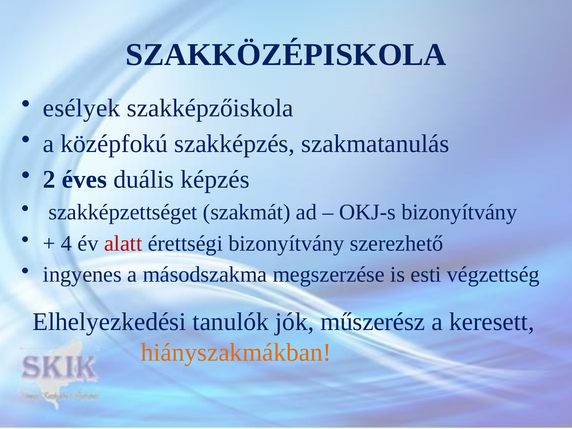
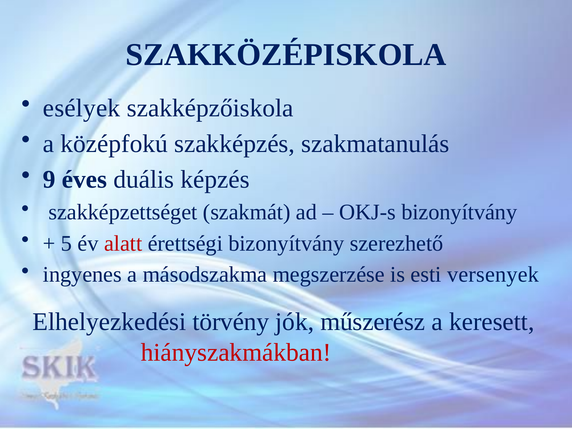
2: 2 -> 9 (49, 179)
4: 4 -> 5 (67, 243)
végzettség: végzettség -> versenyek (493, 275)
tanulók: tanulók -> törvény (231, 322)
hiányszakmákban colour: orange -> red (236, 352)
